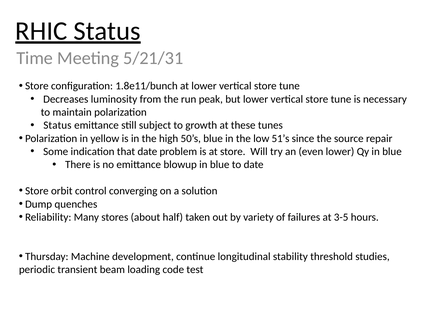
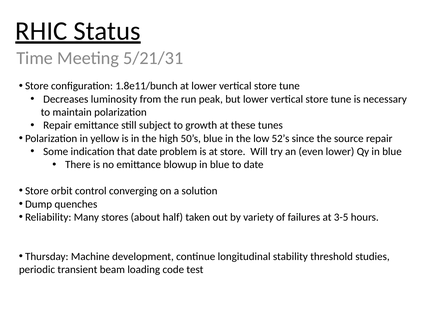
Status: Status -> Repair (58, 126)
51’s: 51’s -> 52’s (281, 139)
